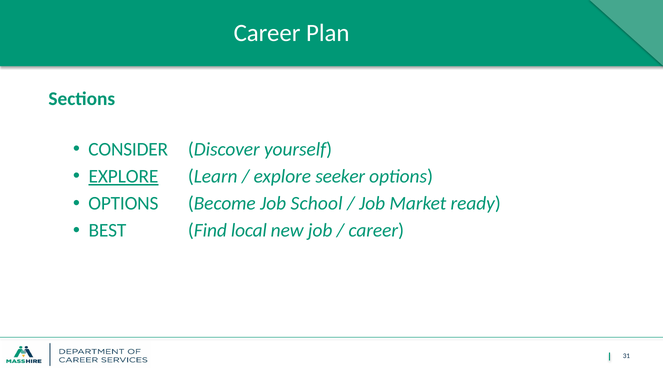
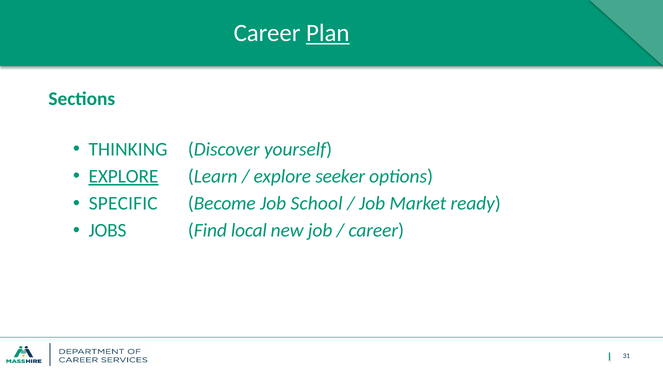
Plan underline: none -> present (328, 33)
CONSIDER: CONSIDER -> THINKING (128, 149)
OPTIONS: OPTIONS -> SPECIFIC (123, 203)
BEST: BEST -> JOBS (107, 230)
